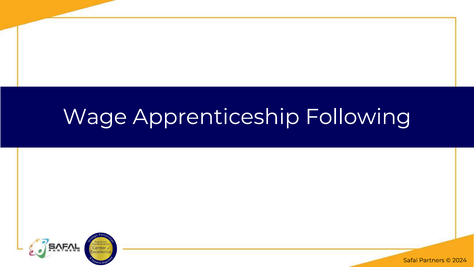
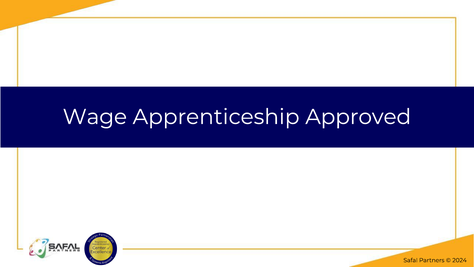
Following: Following -> Approved (358, 117)
